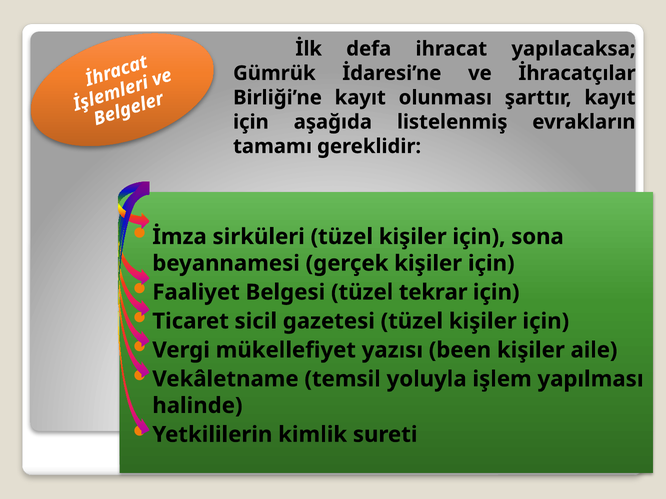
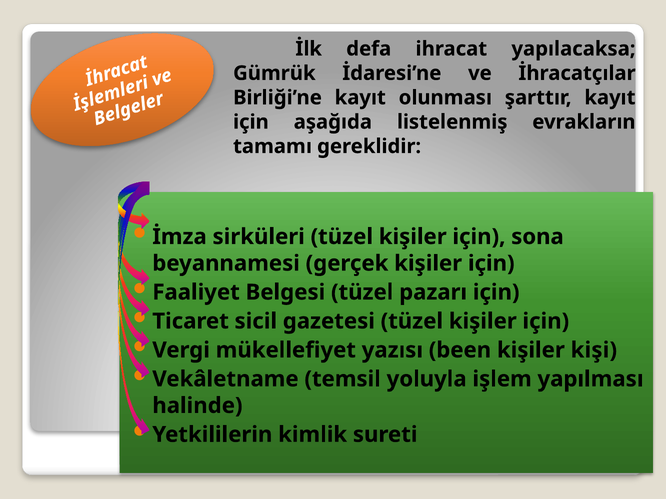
tekrar: tekrar -> pazarı (433, 293)
aile: aile -> kişi (594, 350)
